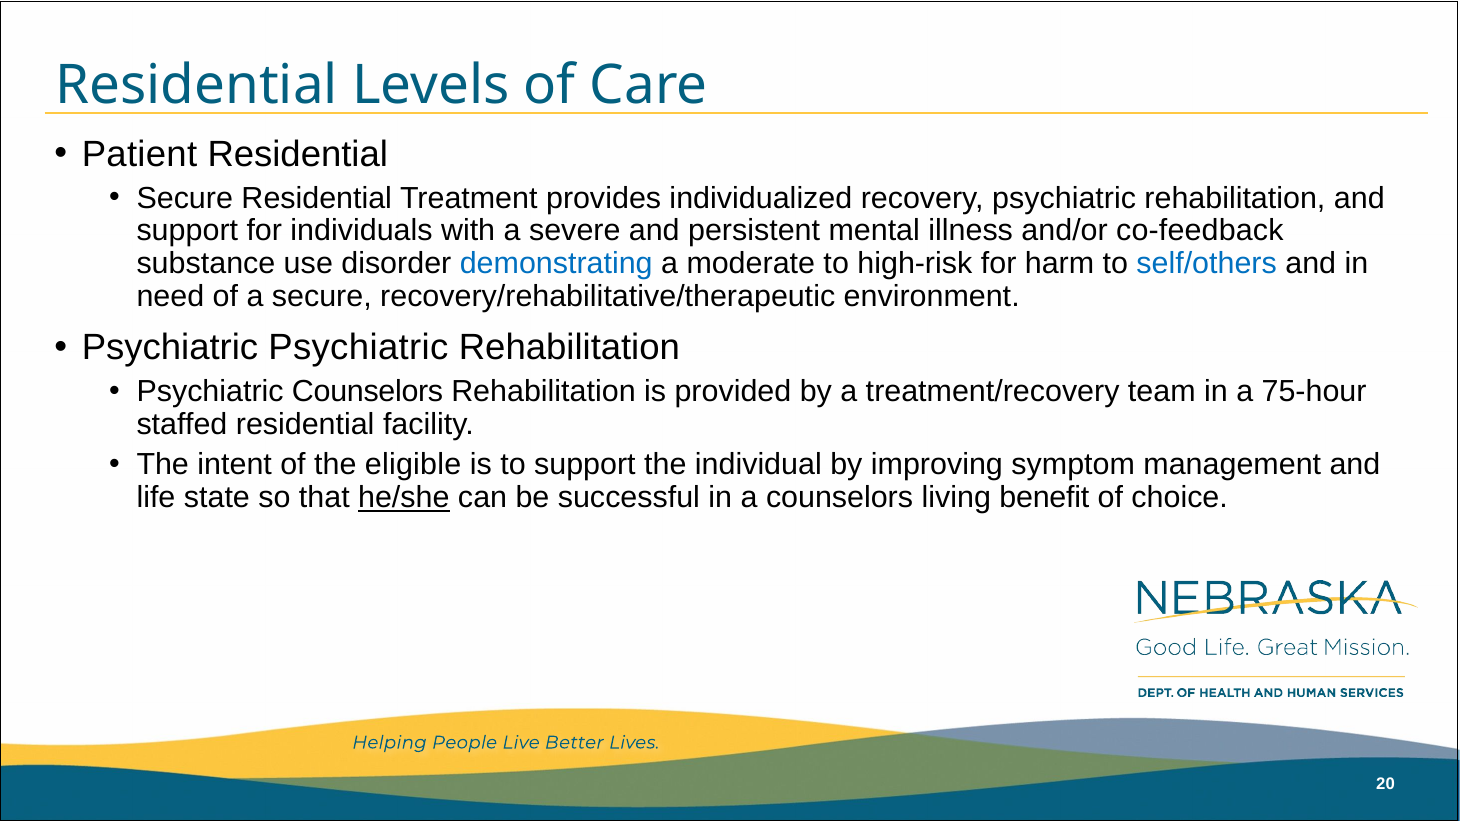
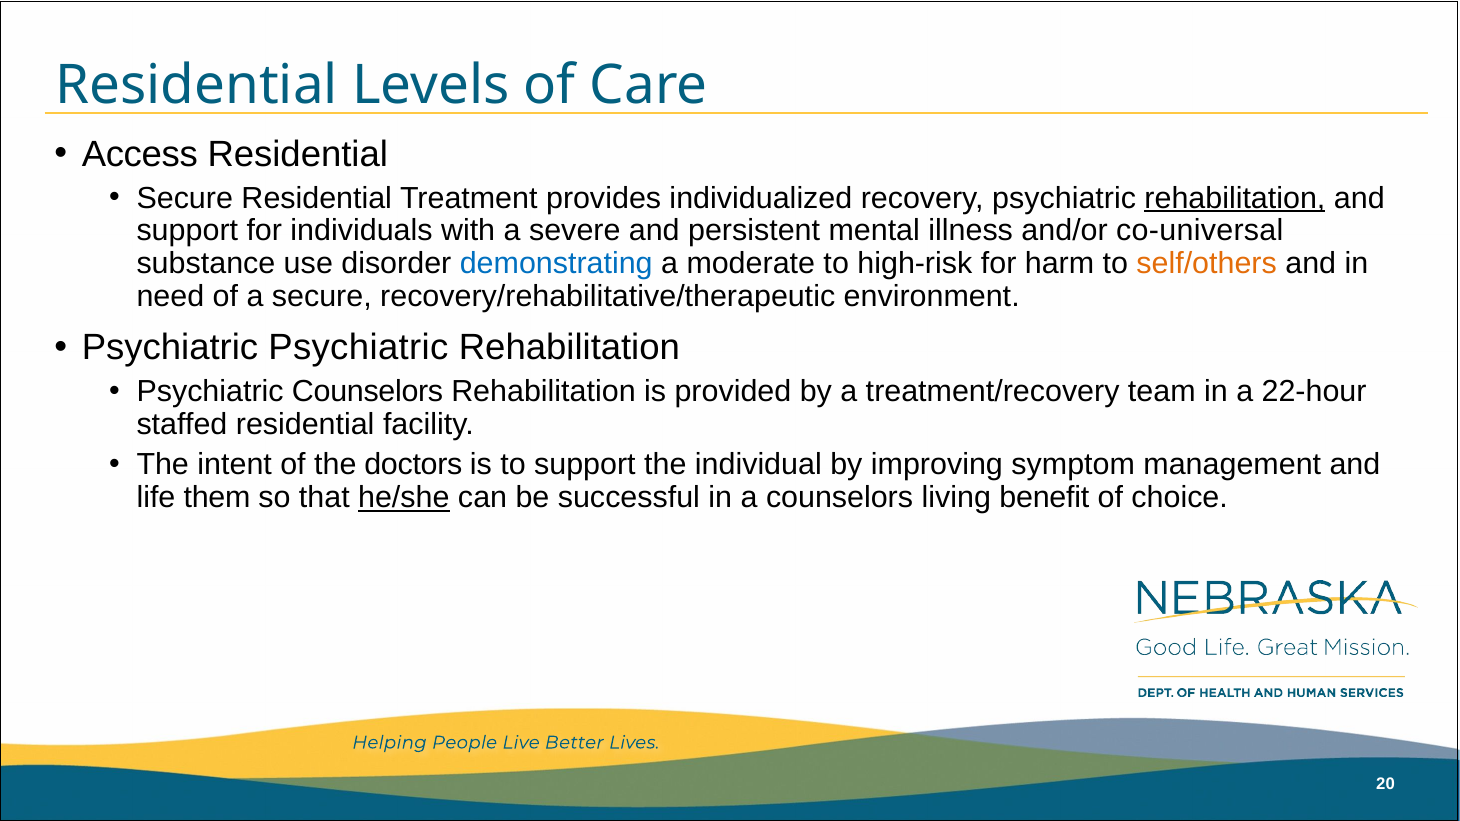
Patient: Patient -> Access (140, 154)
rehabilitation underline: none -> present (1235, 198)
co-feedback: co-feedback -> co-universal (1200, 231)
self/others colour: blue -> orange (1207, 264)
75-hour: 75-hour -> 22-hour (1314, 392)
eligible: eligible -> doctors (413, 465)
state: state -> them (217, 498)
